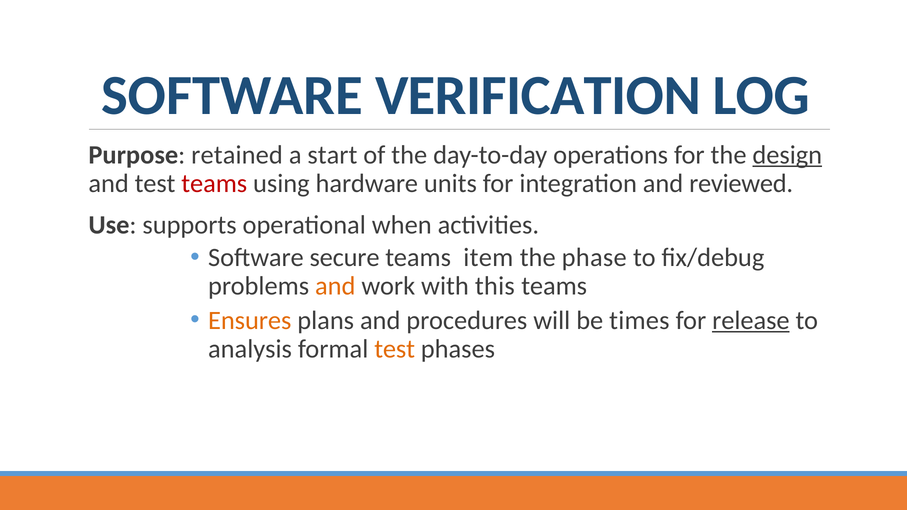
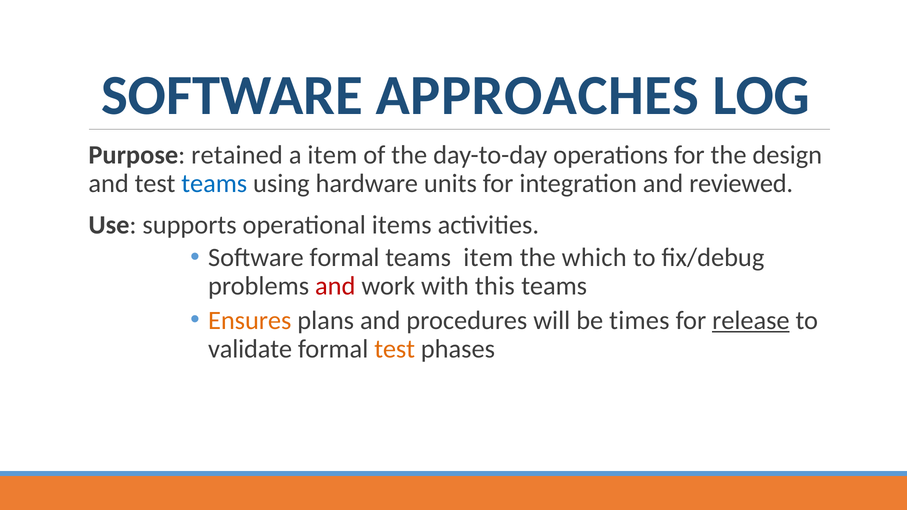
VERIFICATION: VERIFICATION -> APPROACHES (537, 96)
a start: start -> item (332, 155)
design underline: present -> none (787, 155)
teams colour: red -> blue (214, 183)
when: when -> items (402, 225)
Software secure: secure -> formal (345, 258)
phase: phase -> which (594, 258)
and colour: orange -> red (335, 286)
analysis: analysis -> validate (250, 349)
